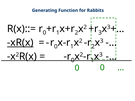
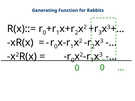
xR(x underline: present -> none (20, 43)
